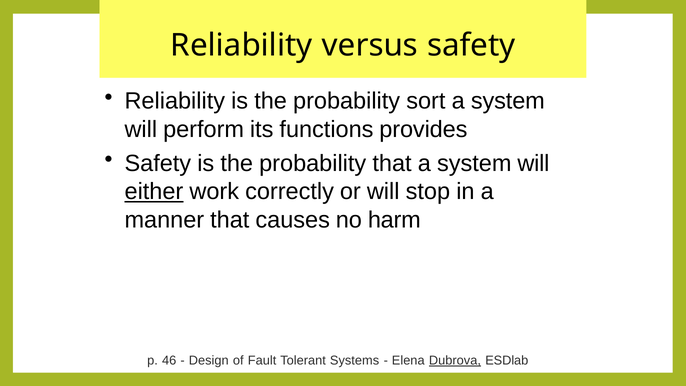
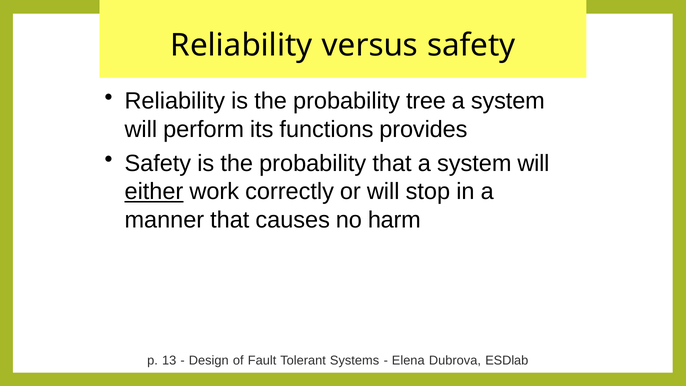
sort: sort -> tree (426, 101)
46: 46 -> 13 (169, 360)
Dubrova underline: present -> none (455, 360)
